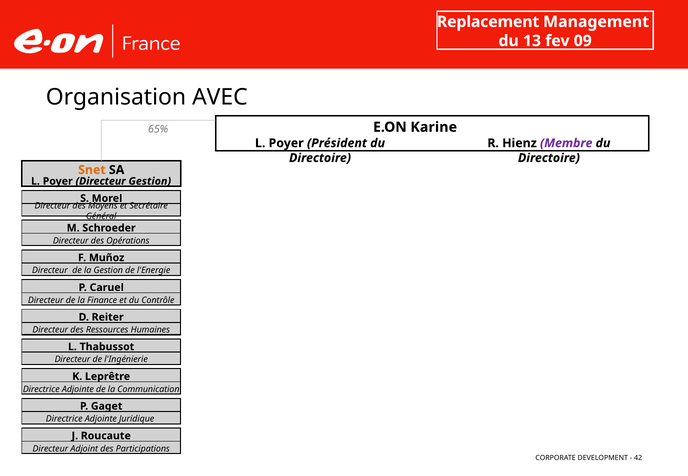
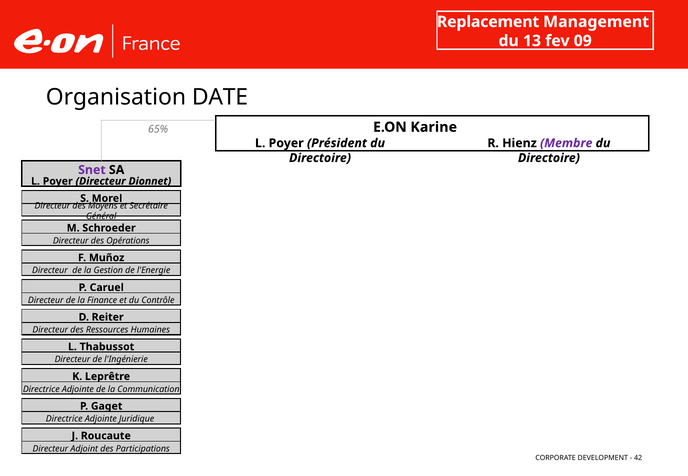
AVEC: AVEC -> DATE (220, 97)
Snet colour: orange -> purple (92, 170)
Directeur Gestion: Gestion -> Dionnet (150, 181)
